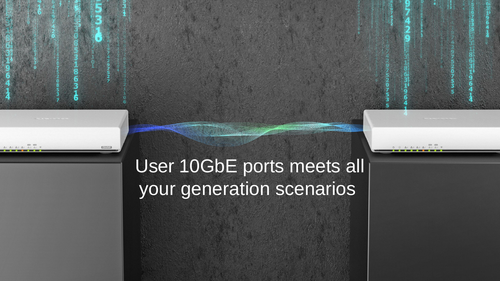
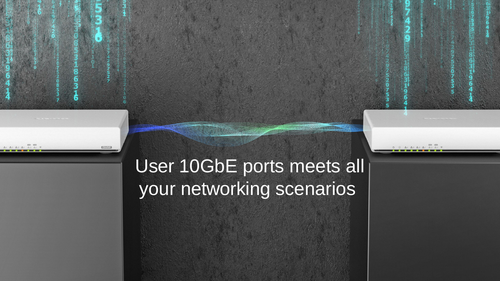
generation: generation -> networking (226, 189)
